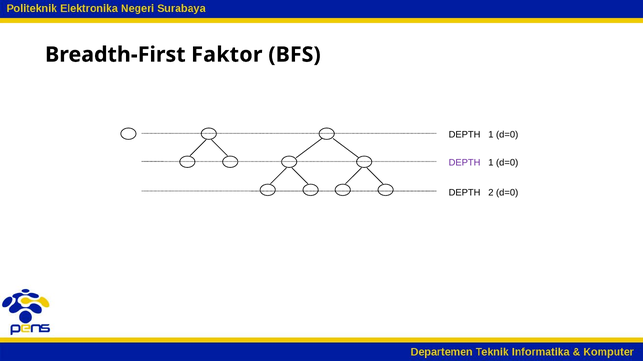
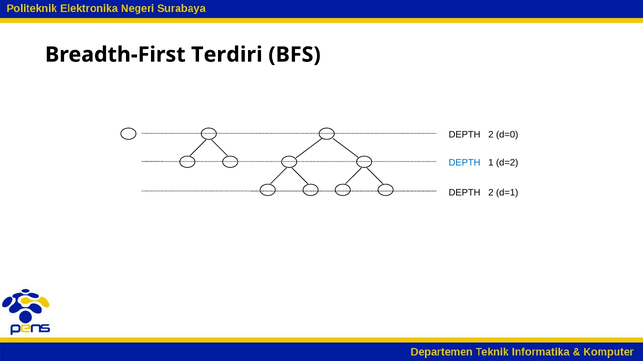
Faktor: Faktor -> Terdiri (227, 55)
1: 1 -> 2 (491, 135)
DEPTH colour: purple -> blue (465, 163)
d=0: d=0 -> d=2 (507, 163)
2 d=0: d=0 -> d=1 (507, 193)
